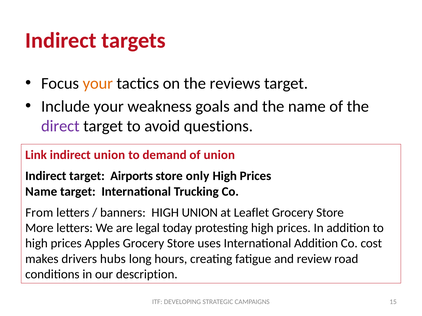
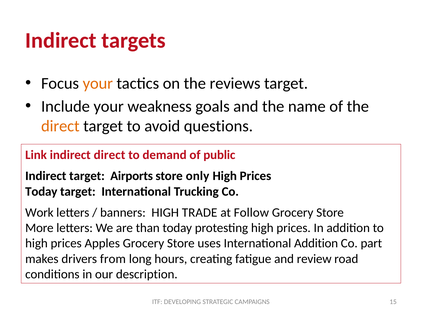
direct colour: purple -> orange (60, 126)
indirect union: union -> direct (109, 155)
of union: union -> public (219, 155)
Name: Name -> Today (41, 192)
From: From -> Work (39, 213)
HIGH UNION: UNION -> TRADE (200, 213)
Leaflet: Leaflet -> Follow (251, 213)
legal: legal -> than (148, 228)
cost: cost -> part (371, 244)
hubs: hubs -> from (113, 259)
